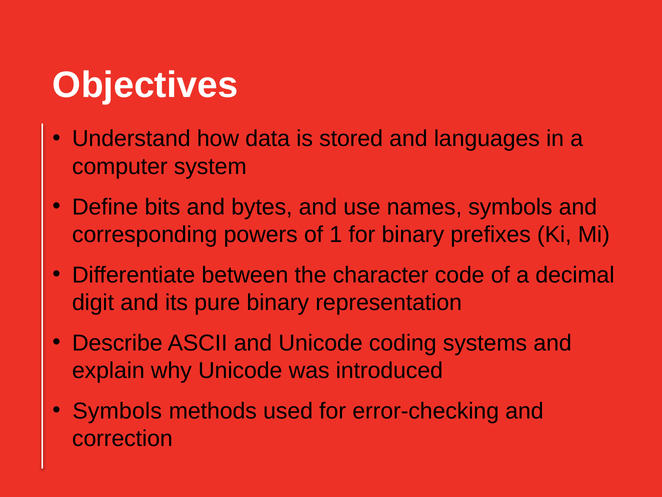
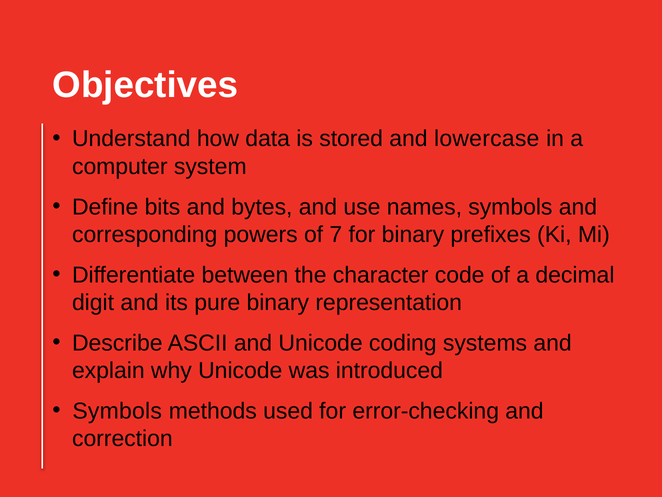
languages: languages -> lowercase (487, 139)
1: 1 -> 7 (336, 234)
